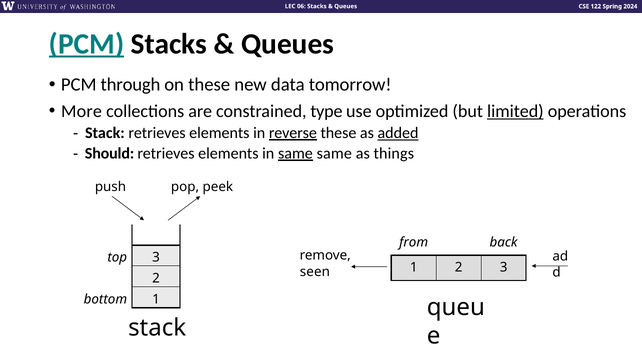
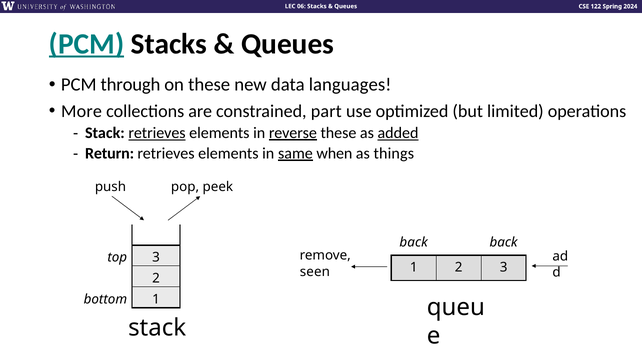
tomorrow: tomorrow -> languages (350, 85)
type: type -> part (326, 111)
limited underline: present -> none (515, 111)
retrieves underline: none -> present (157, 133)
Should: Should -> Return (110, 154)
same same: same -> when (334, 154)
from: from -> back (414, 242)
